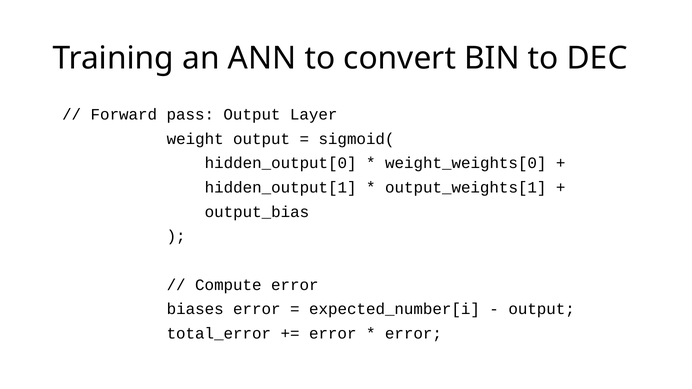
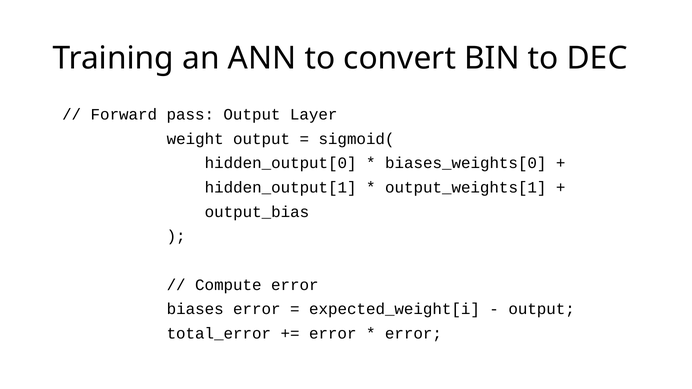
weight_weights[0: weight_weights[0 -> biases_weights[0 (466, 163)
expected_number[i: expected_number[i -> expected_weight[i (395, 309)
